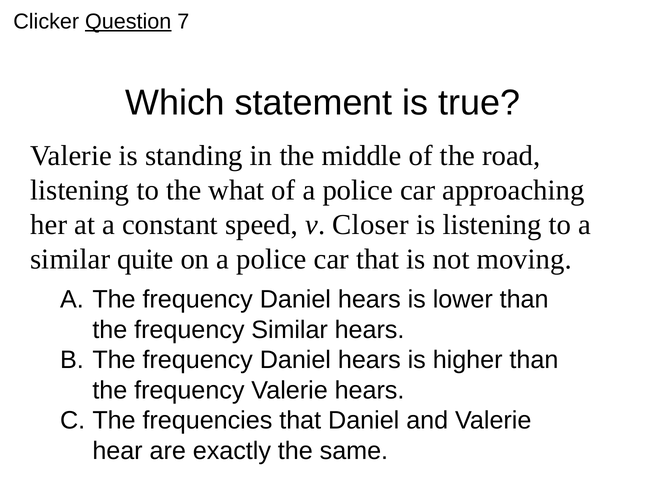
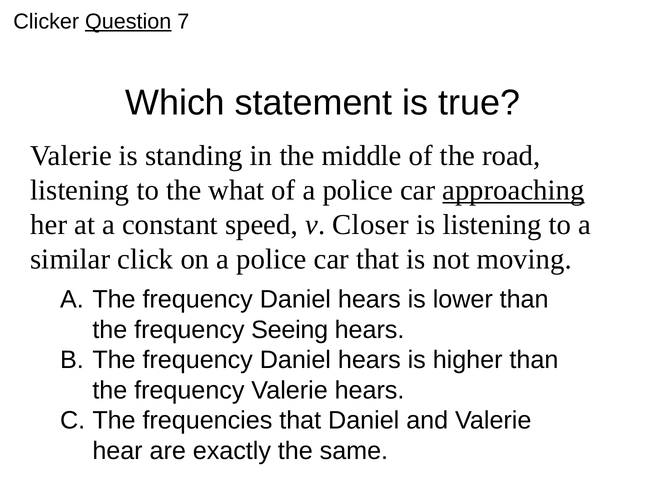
approaching underline: none -> present (513, 190)
quite: quite -> click (145, 259)
frequency Similar: Similar -> Seeing (290, 329)
